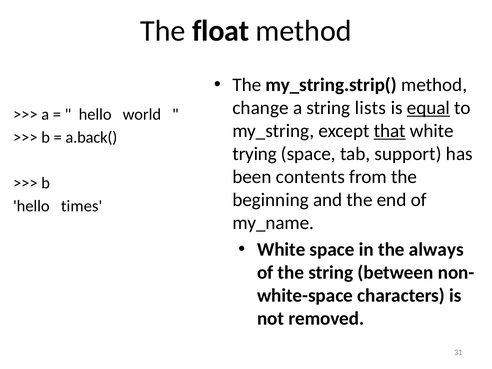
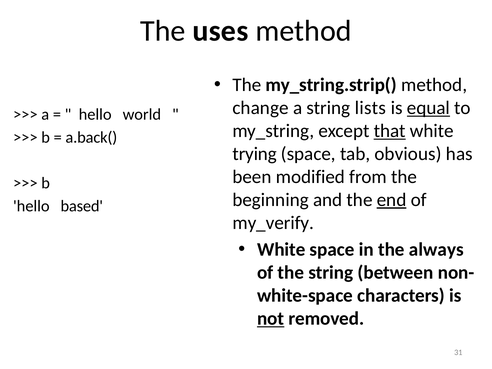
float: float -> uses (220, 31)
support: support -> obvious (408, 154)
contents: contents -> modified (310, 177)
end underline: none -> present (392, 200)
times: times -> based (82, 206)
my_name: my_name -> my_verify (273, 223)
not underline: none -> present (271, 319)
